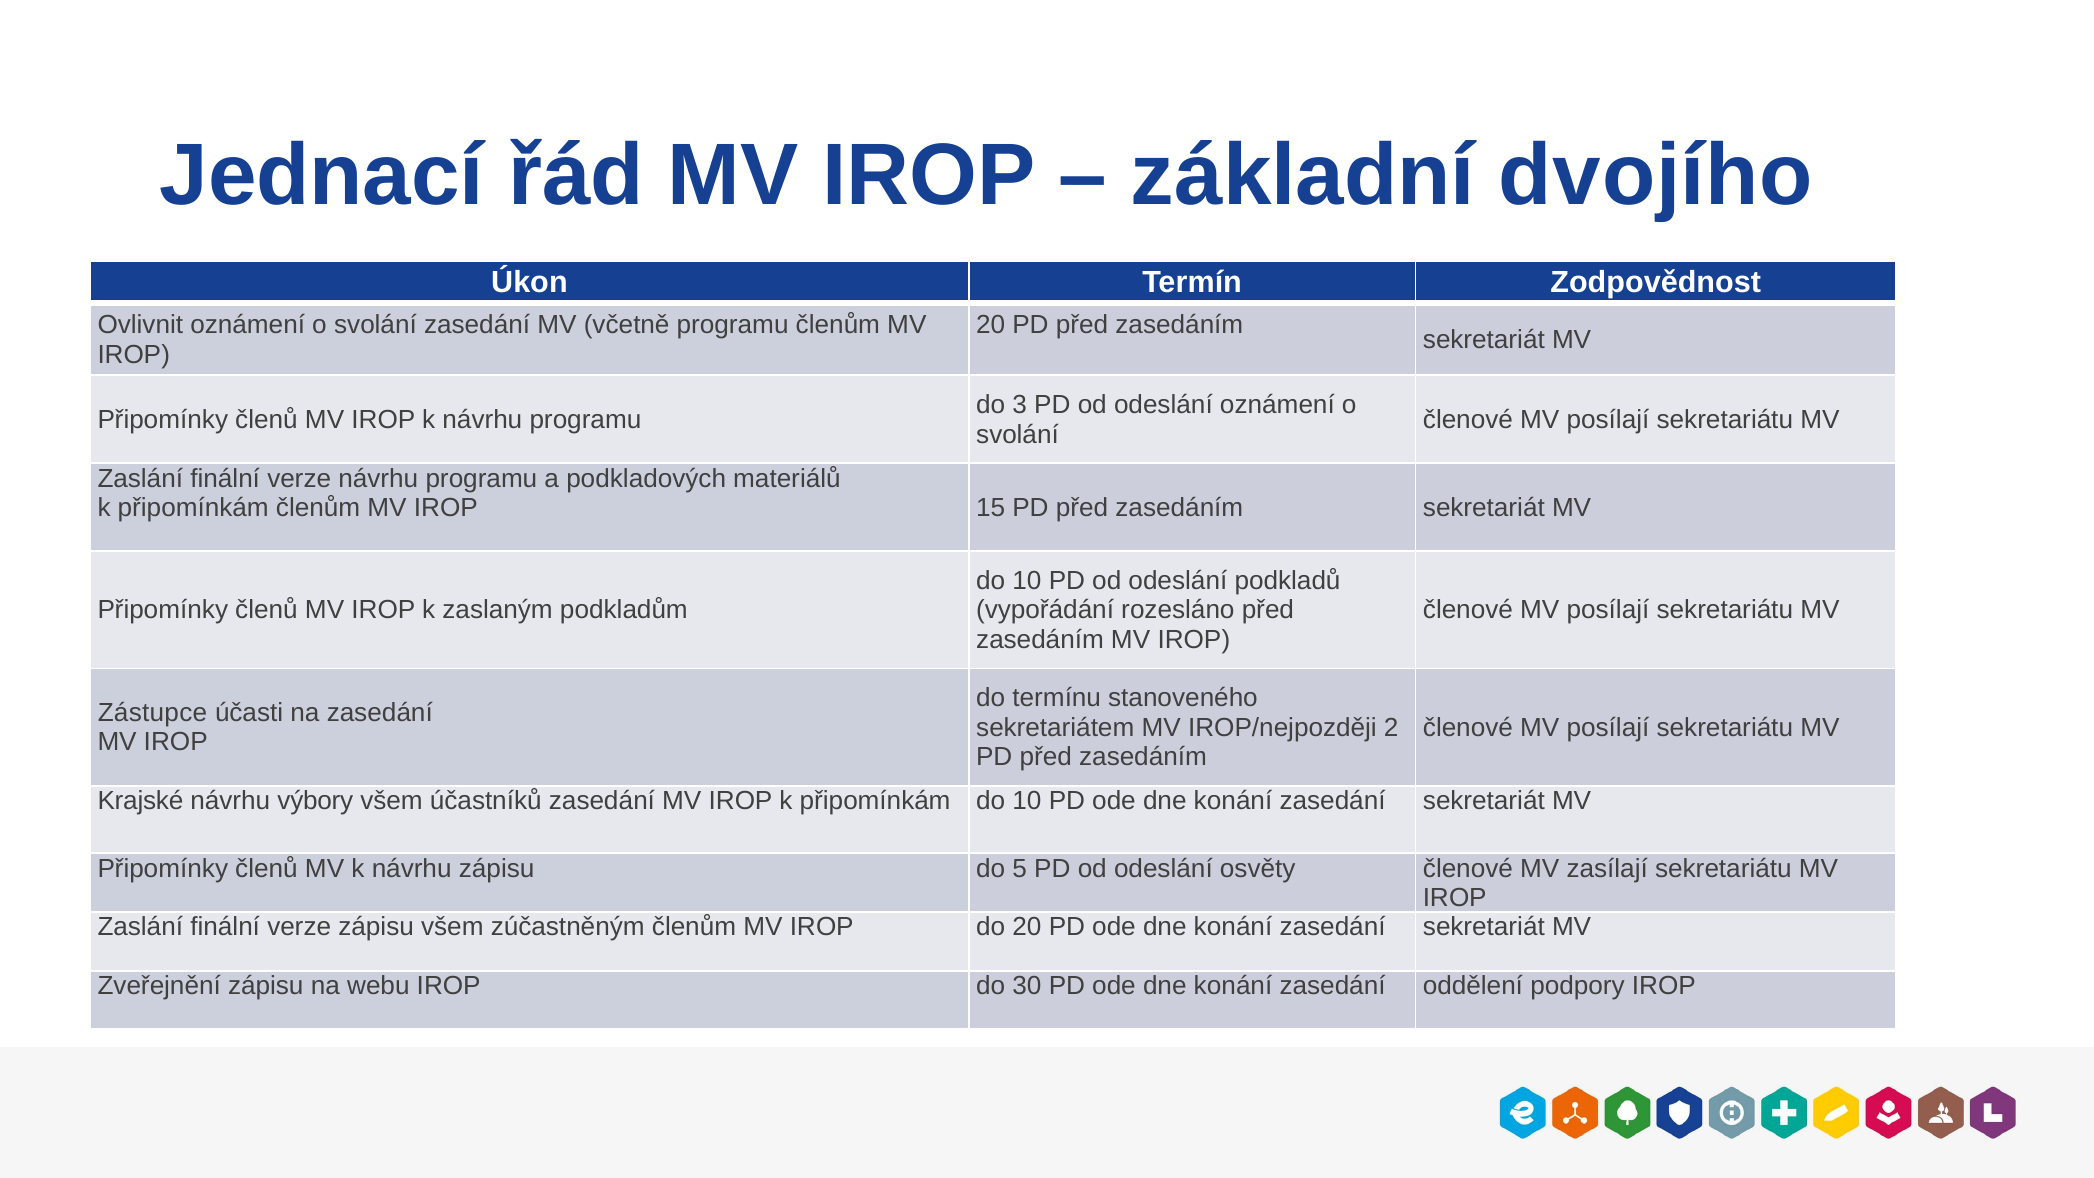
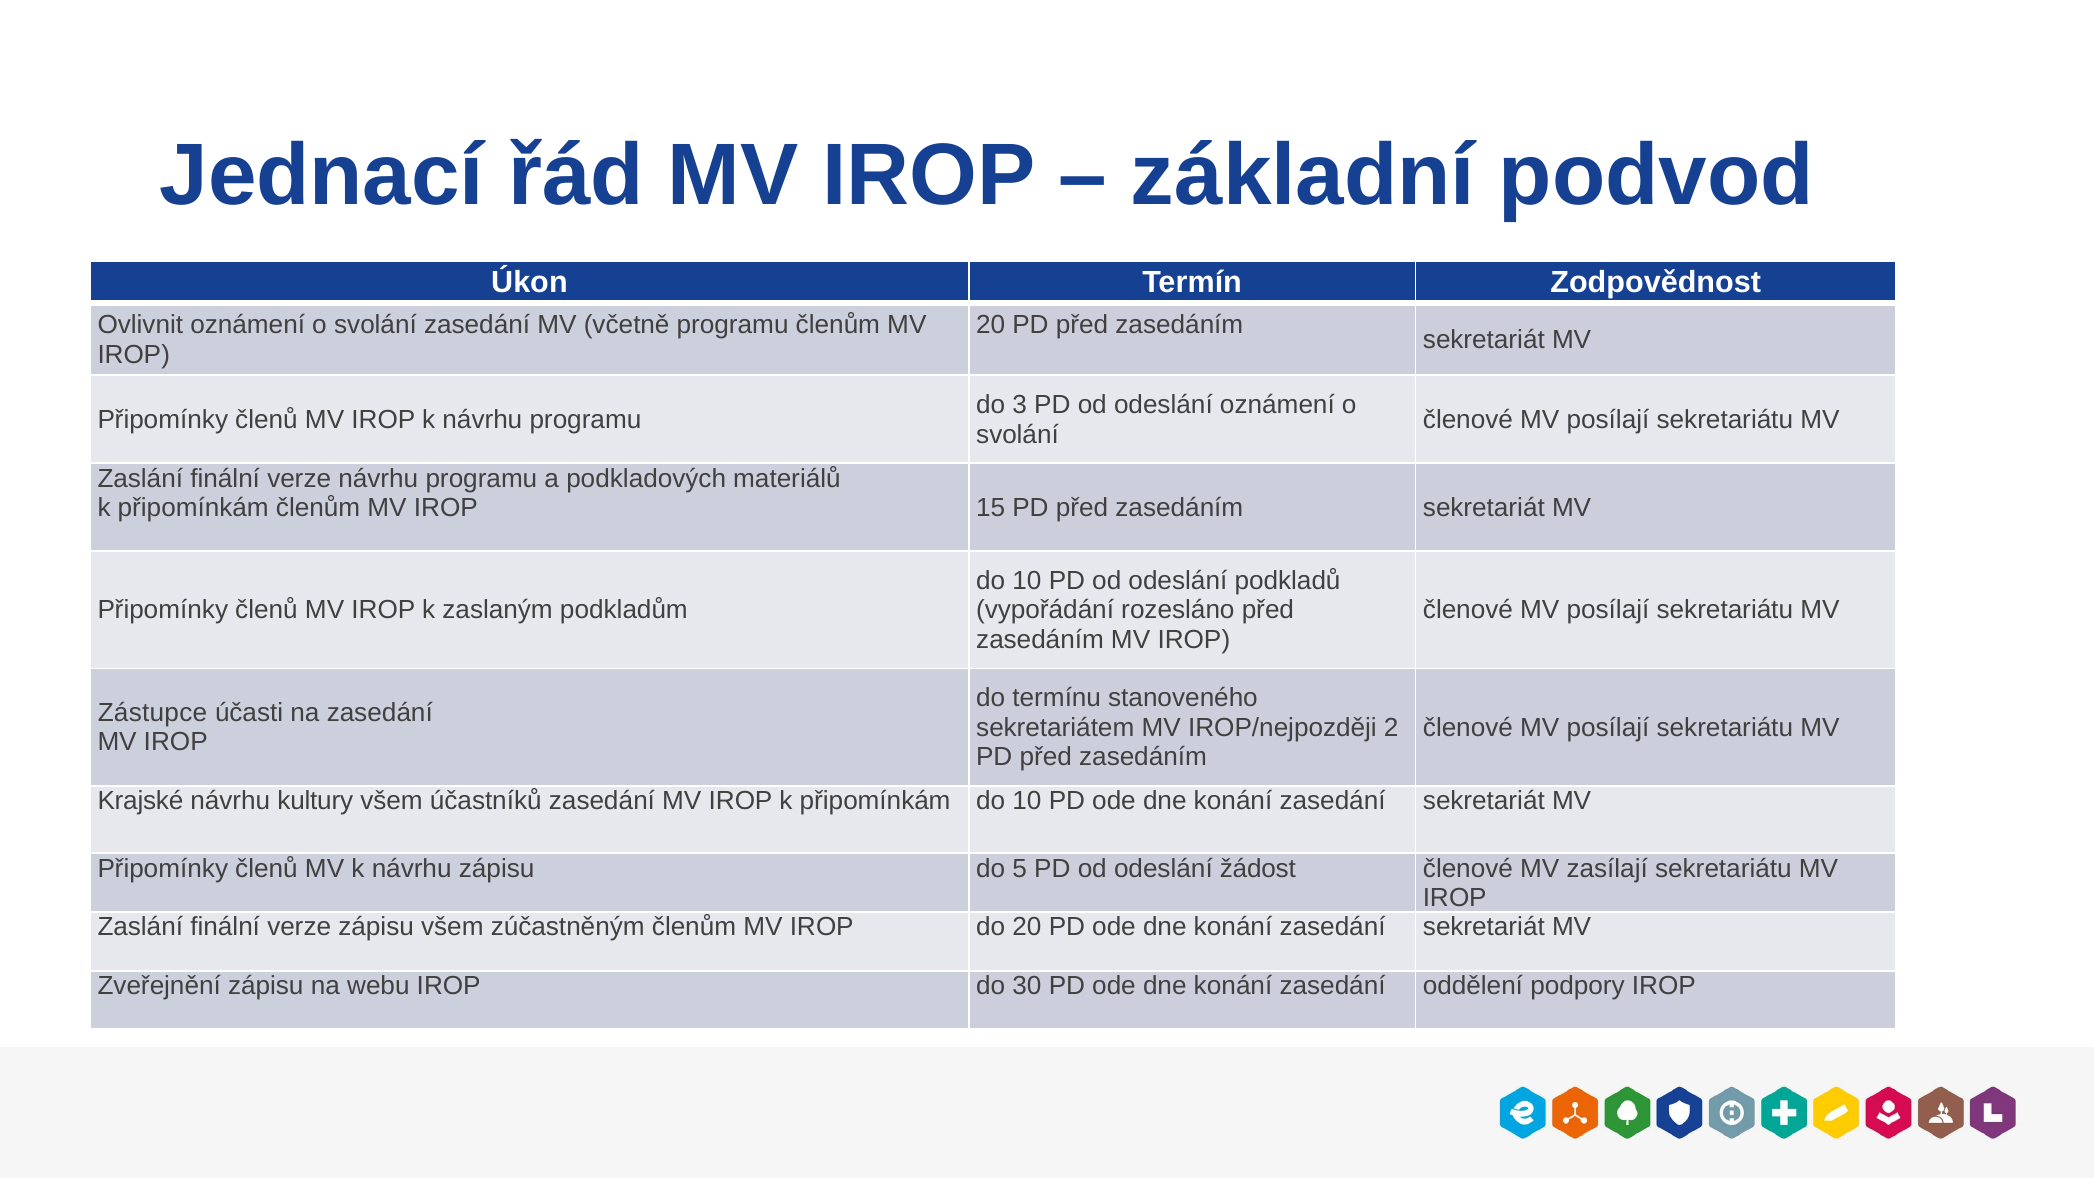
dvojího: dvojího -> podvod (1656, 176)
výbory: výbory -> kultury (315, 801)
osvěty: osvěty -> žádost (1258, 868)
